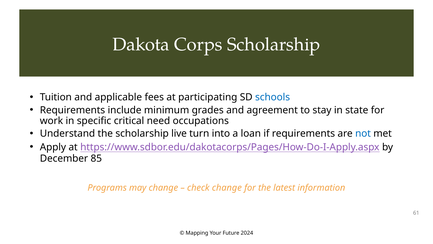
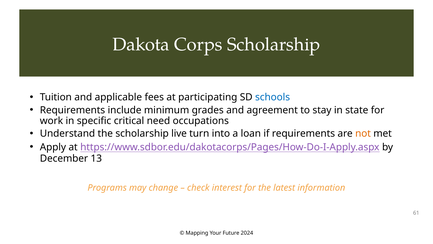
not colour: blue -> orange (363, 133)
85: 85 -> 13 (96, 158)
check change: change -> interest (227, 188)
